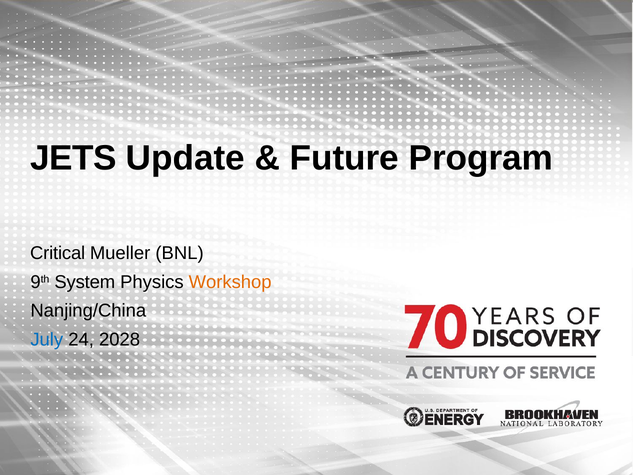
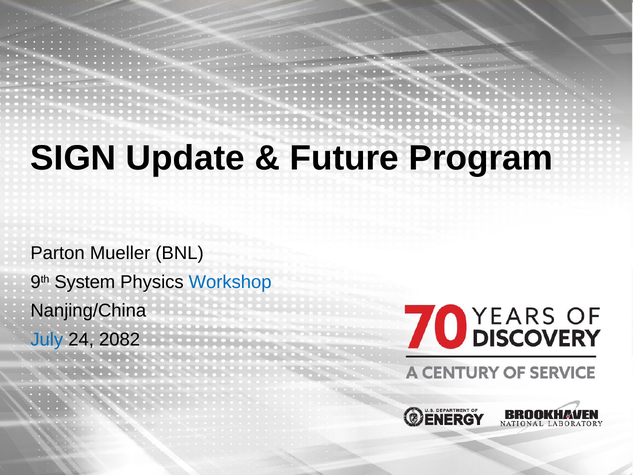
JETS: JETS -> SIGN (73, 158)
Critical: Critical -> Parton (58, 253)
Workshop colour: orange -> blue (230, 282)
2028: 2028 -> 2082 (120, 339)
